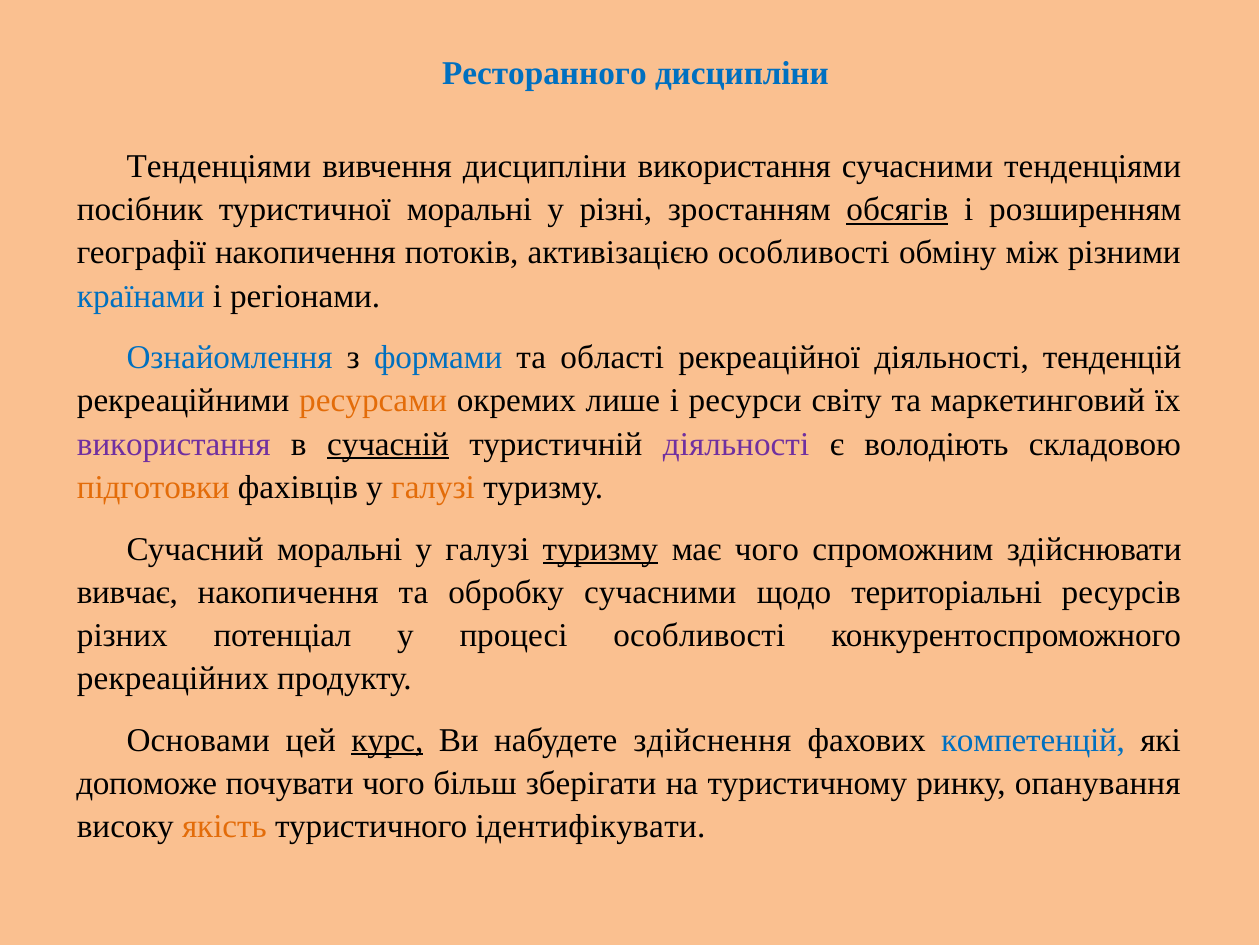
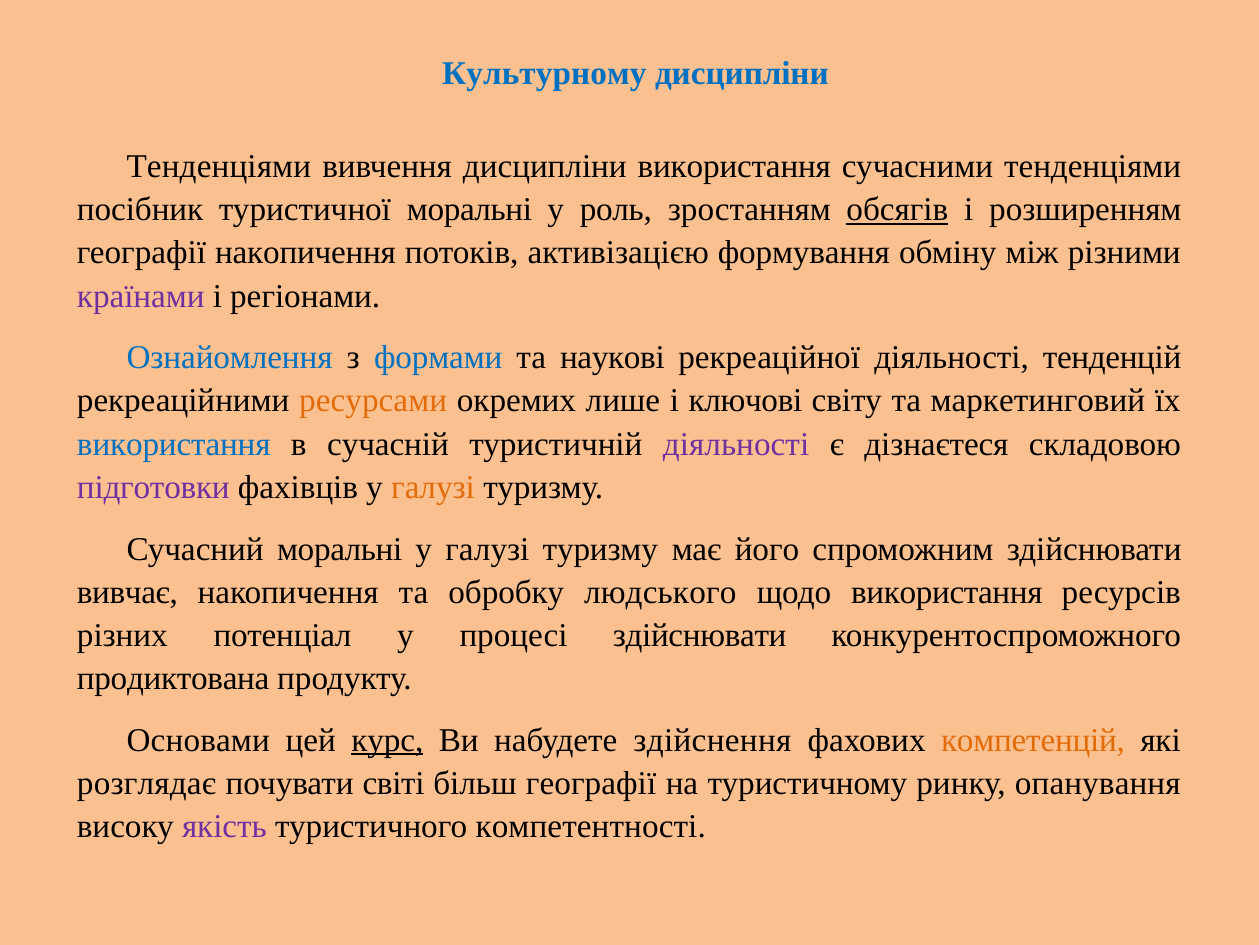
Ресторанного: Ресторанного -> Культурному (544, 74)
різні: різні -> роль (616, 210)
активізацією особливості: особливості -> формування (804, 253)
країнами colour: blue -> purple (141, 296)
області: області -> наукові (612, 358)
ресурси: ресурси -> ключові (745, 401)
використання colour: purple -> blue (174, 444)
сучасній underline: present -> none (388, 444)
володіють: володіють -> дізнаєтеся (936, 444)
підготовки colour: orange -> purple (153, 487)
туризму underline: present -> none (600, 549)
має чого: чого -> його (767, 549)
обробку сучасними: сучасними -> людського (660, 592)
щодо територіальні: територіальні -> використання (947, 592)
процесі особливості: особливості -> здійснювати (700, 635)
рекреаційних: рекреаційних -> продиктована (173, 678)
компетенцій colour: blue -> orange (1033, 740)
допоможе: допоможе -> розглядає (147, 783)
почувати чого: чого -> світі (394, 783)
більш зберігати: зберігати -> географії (591, 783)
якість colour: orange -> purple (224, 826)
ідентифікувати: ідентифікувати -> компетентності (591, 826)
